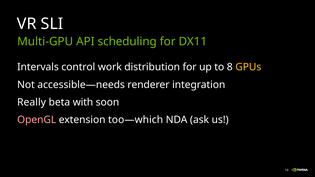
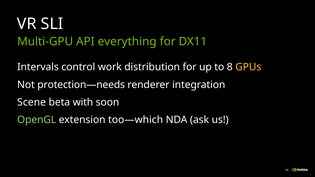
scheduling: scheduling -> everything (127, 42)
accessible—needs: accessible—needs -> protection—needs (81, 85)
Really: Really -> Scene (32, 102)
OpenGL colour: pink -> light green (37, 120)
